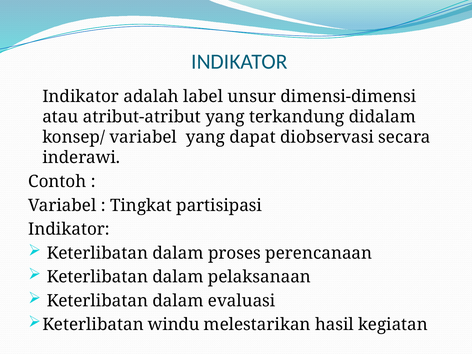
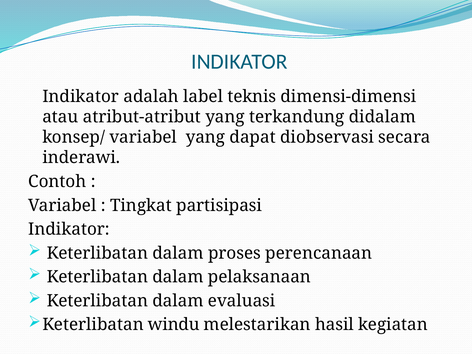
unsur: unsur -> teknis (252, 96)
